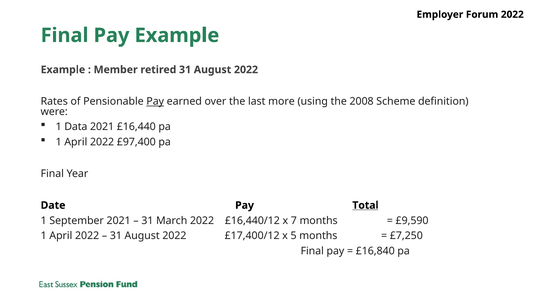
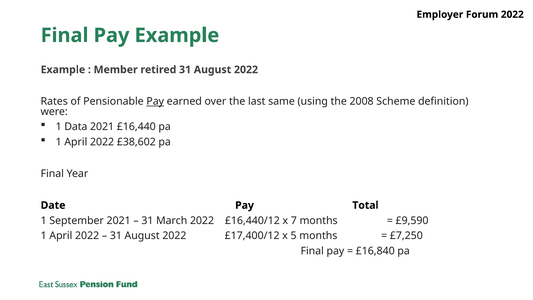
more: more -> same (281, 101)
£97,400: £97,400 -> £38,602 (136, 142)
Total underline: present -> none (365, 205)
